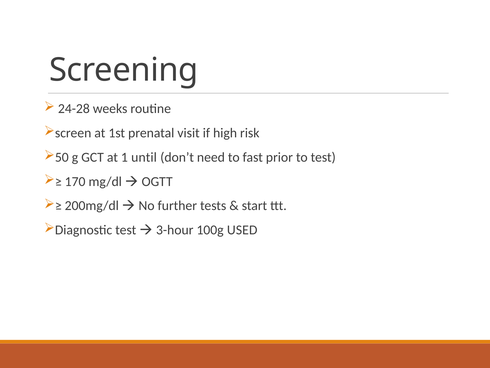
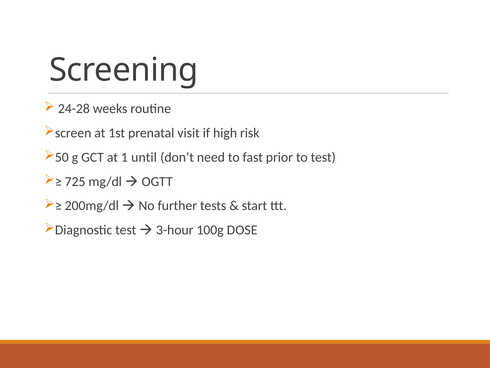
170: 170 -> 725 (75, 181)
USED: USED -> DOSE (242, 230)
